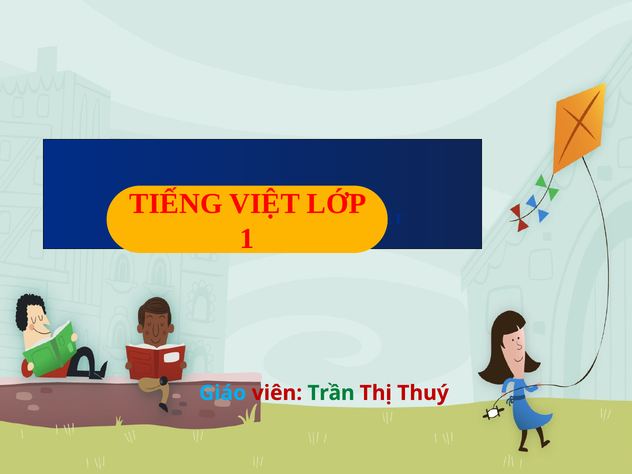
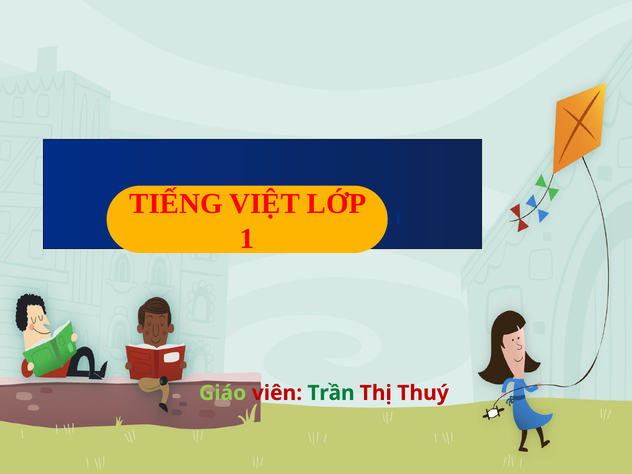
Giáo colour: light blue -> light green (223, 393)
